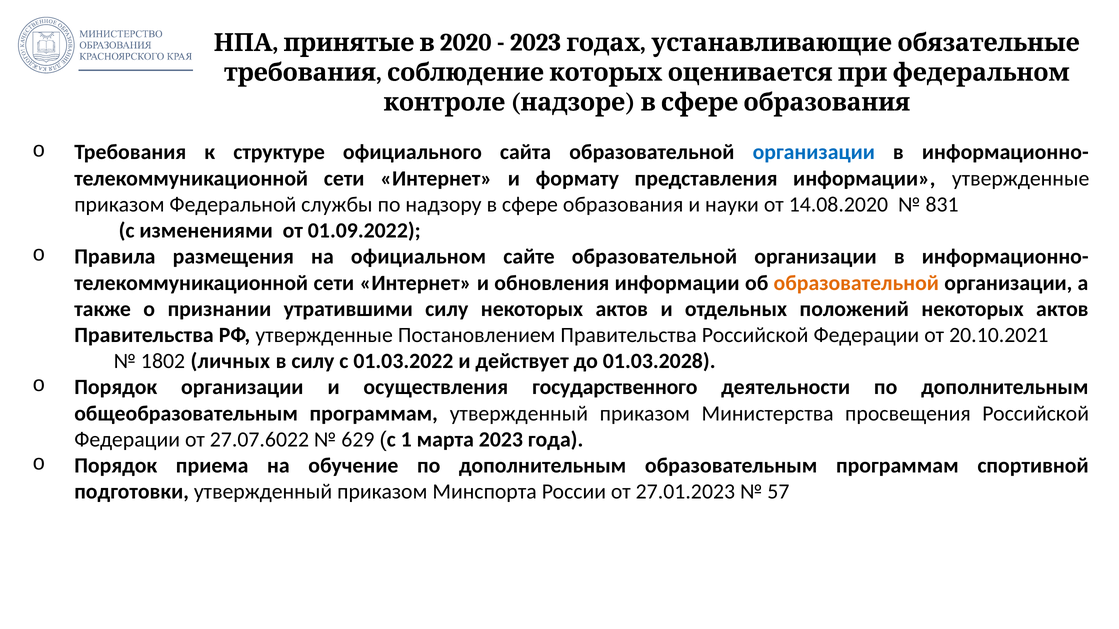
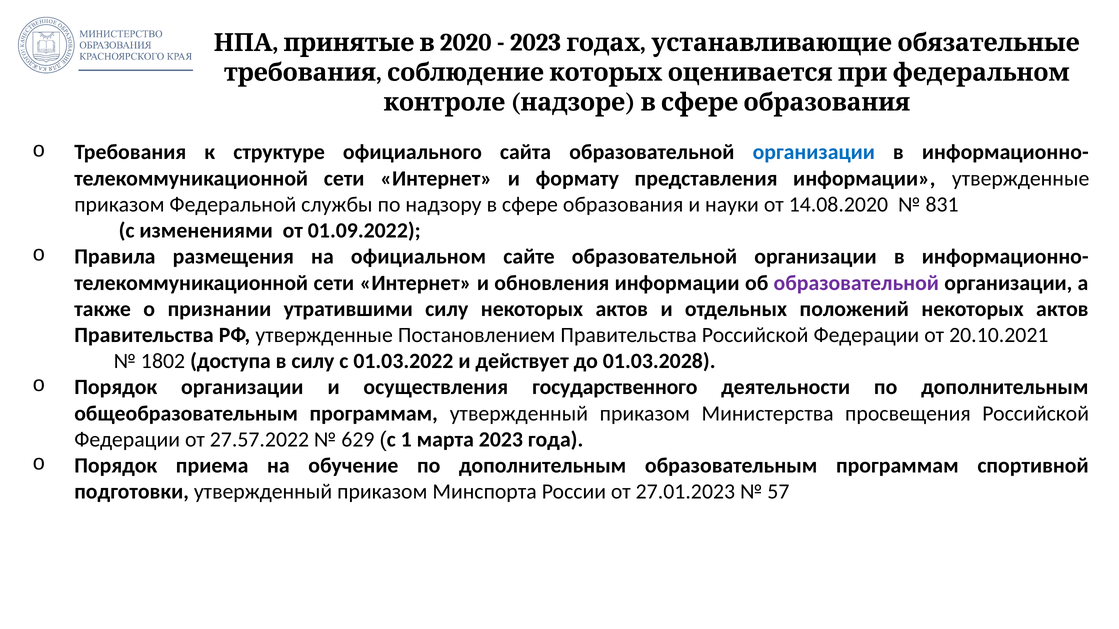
образовательной colour: orange -> purple (856, 283)
личных: личных -> доступа (230, 361)
27.07.6022: 27.07.6022 -> 27.57.2022 (259, 440)
